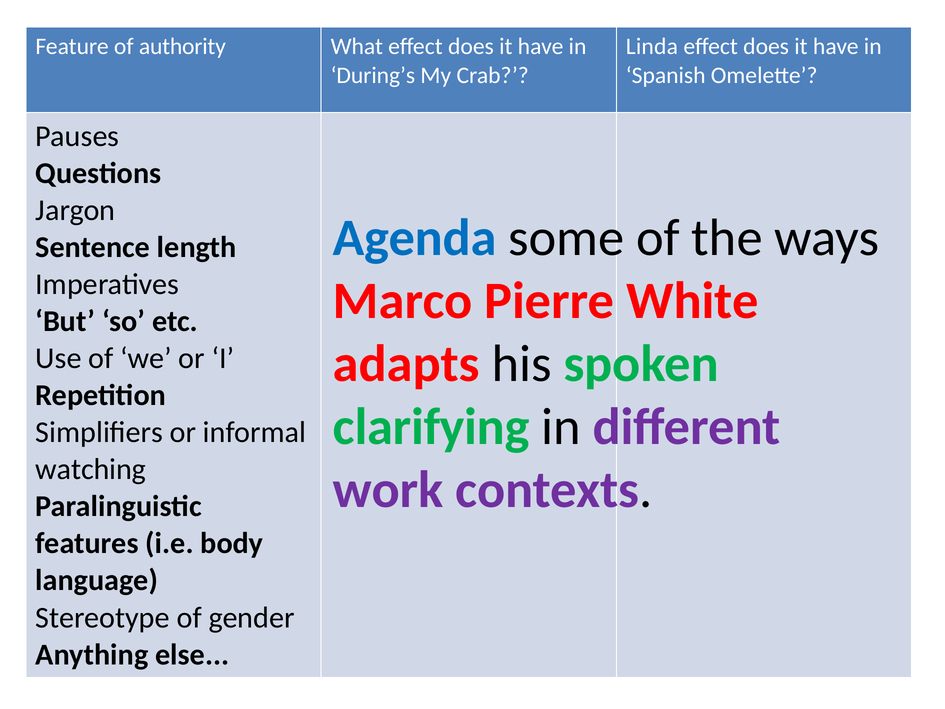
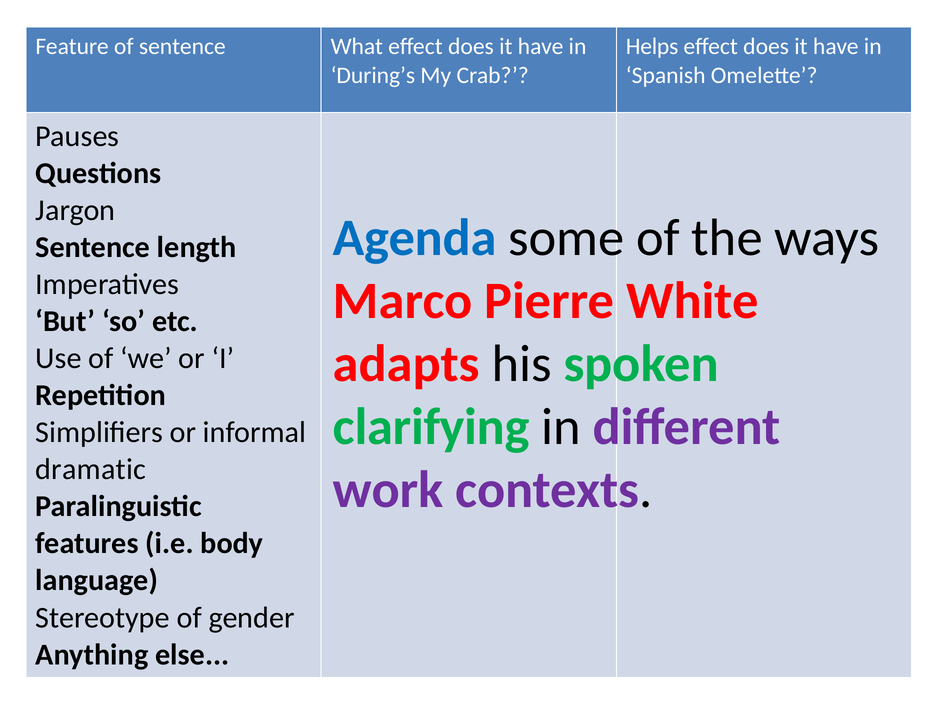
of authority: authority -> sentence (182, 46)
Linda: Linda -> Helps (652, 46)
watching: watching -> dramatic (91, 469)
